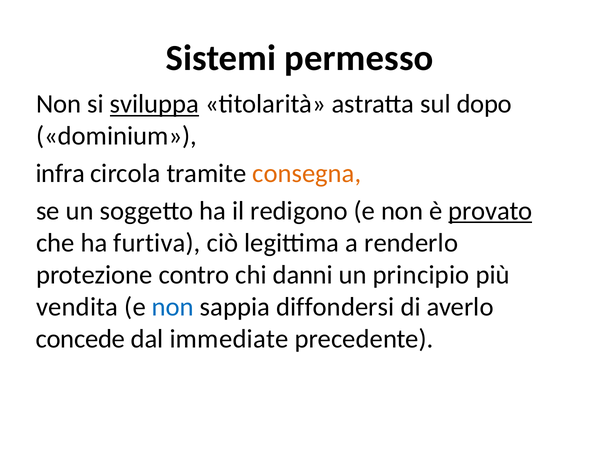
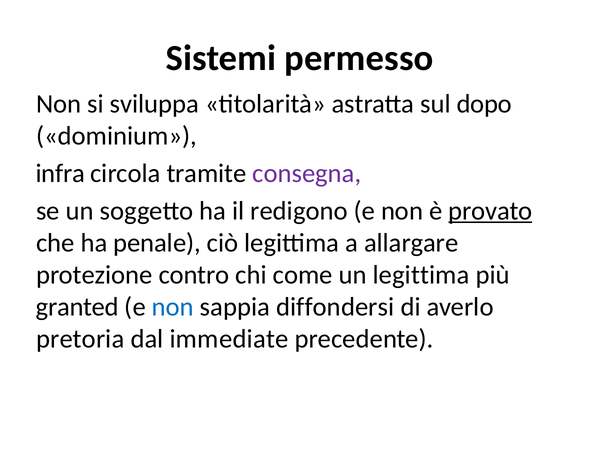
sviluppa underline: present -> none (154, 104)
consegna colour: orange -> purple (307, 173)
furtiva: furtiva -> penale (157, 243)
renderlo: renderlo -> allargare (411, 243)
danni: danni -> come (303, 275)
un principio: principio -> legittima (421, 275)
vendita: vendita -> granted (77, 307)
concede: concede -> pretoria (80, 339)
